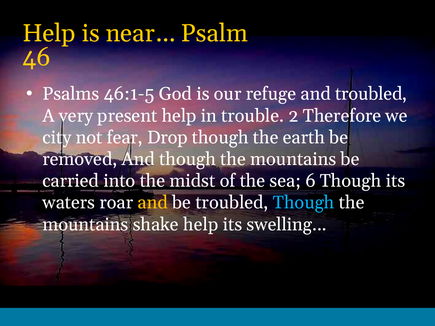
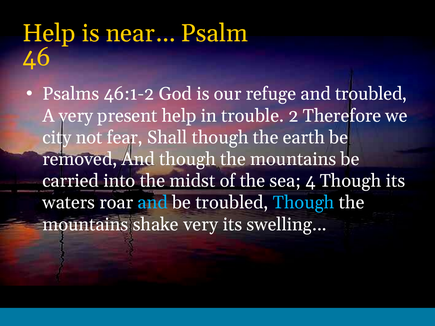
46:1-5: 46:1-5 -> 46:1-2 (129, 94)
Drop: Drop -> Shall (167, 138)
6: 6 -> 4 (310, 181)
and colour: yellow -> light blue (153, 203)
shake help: help -> very (201, 225)
